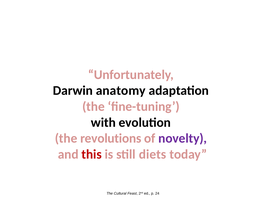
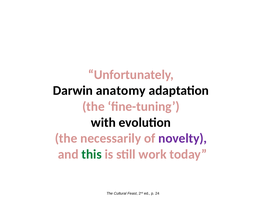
revolutions: revolutions -> necessarily (111, 138)
this colour: red -> green (92, 154)
diets: diets -> work (153, 154)
